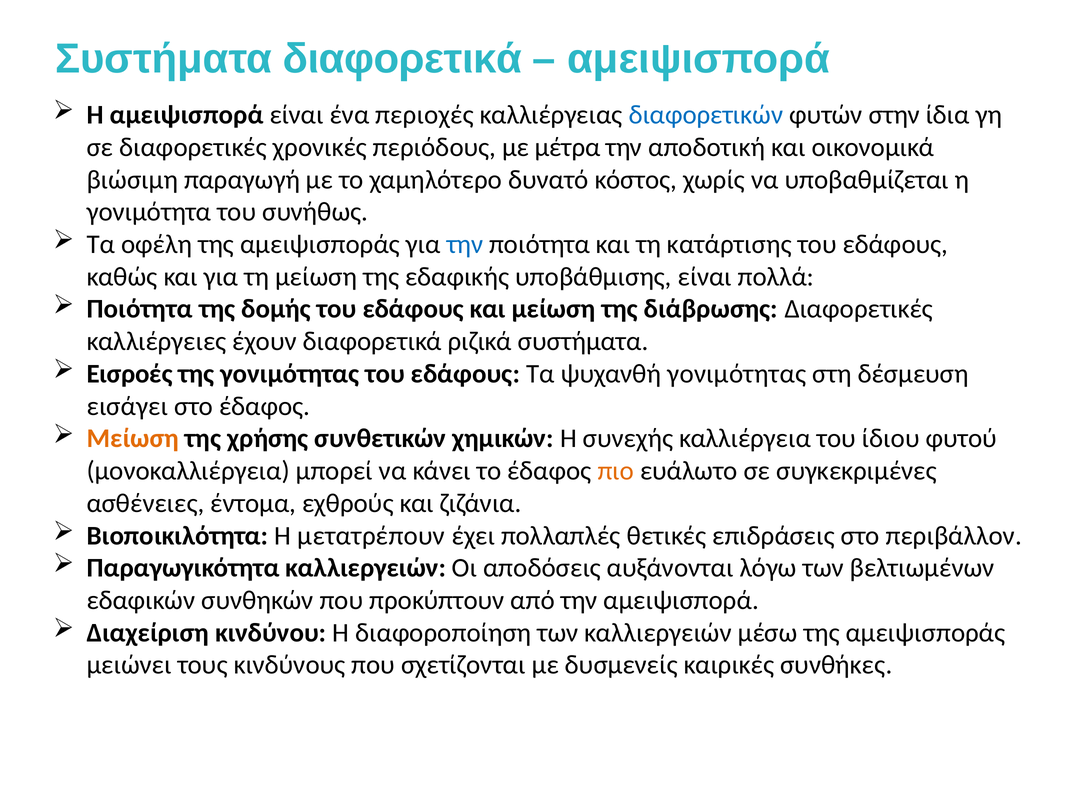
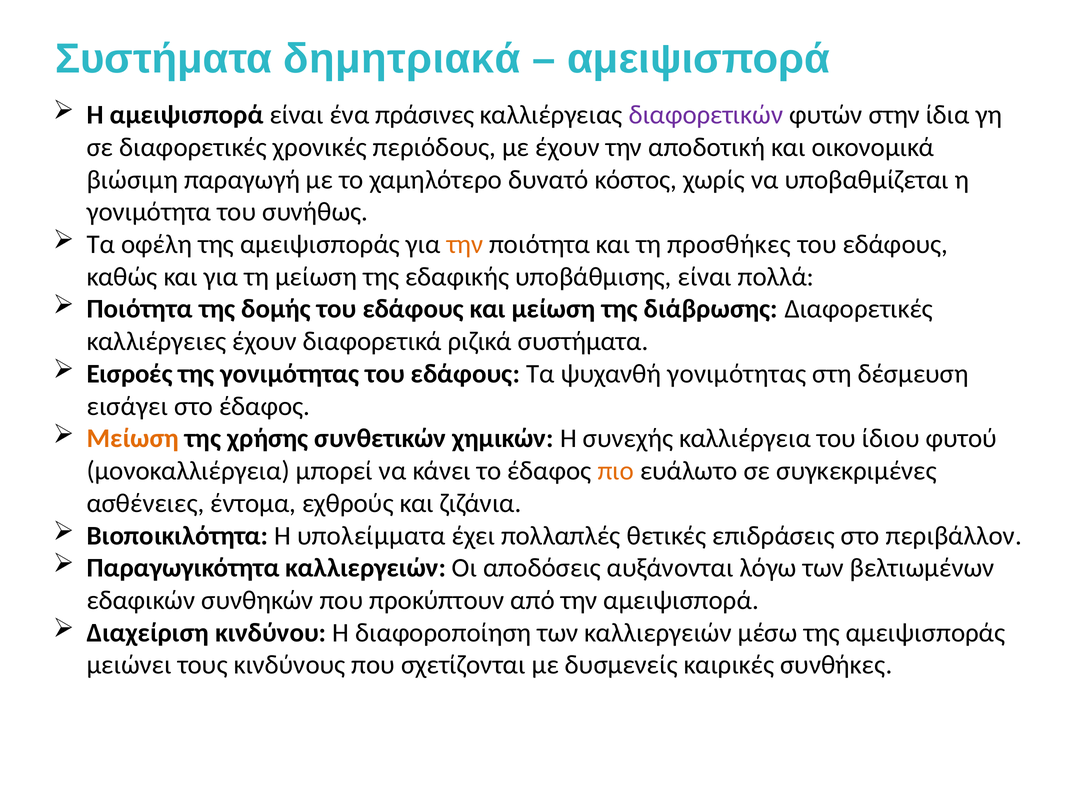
Συστήματα διαφορετικά: διαφορετικά -> δημητριακά (402, 59)
περιοχές: περιοχές -> πράσινες (425, 115)
διαφορετικών colour: blue -> purple (706, 115)
με μέτρα: μέτρα -> έχουν (568, 147)
την colour: blue -> orange (465, 244)
κατάρτισης: κατάρτισης -> προσθήκες (729, 244)
μετατρέπουν: μετατρέπουν -> υπολείμματα (371, 535)
